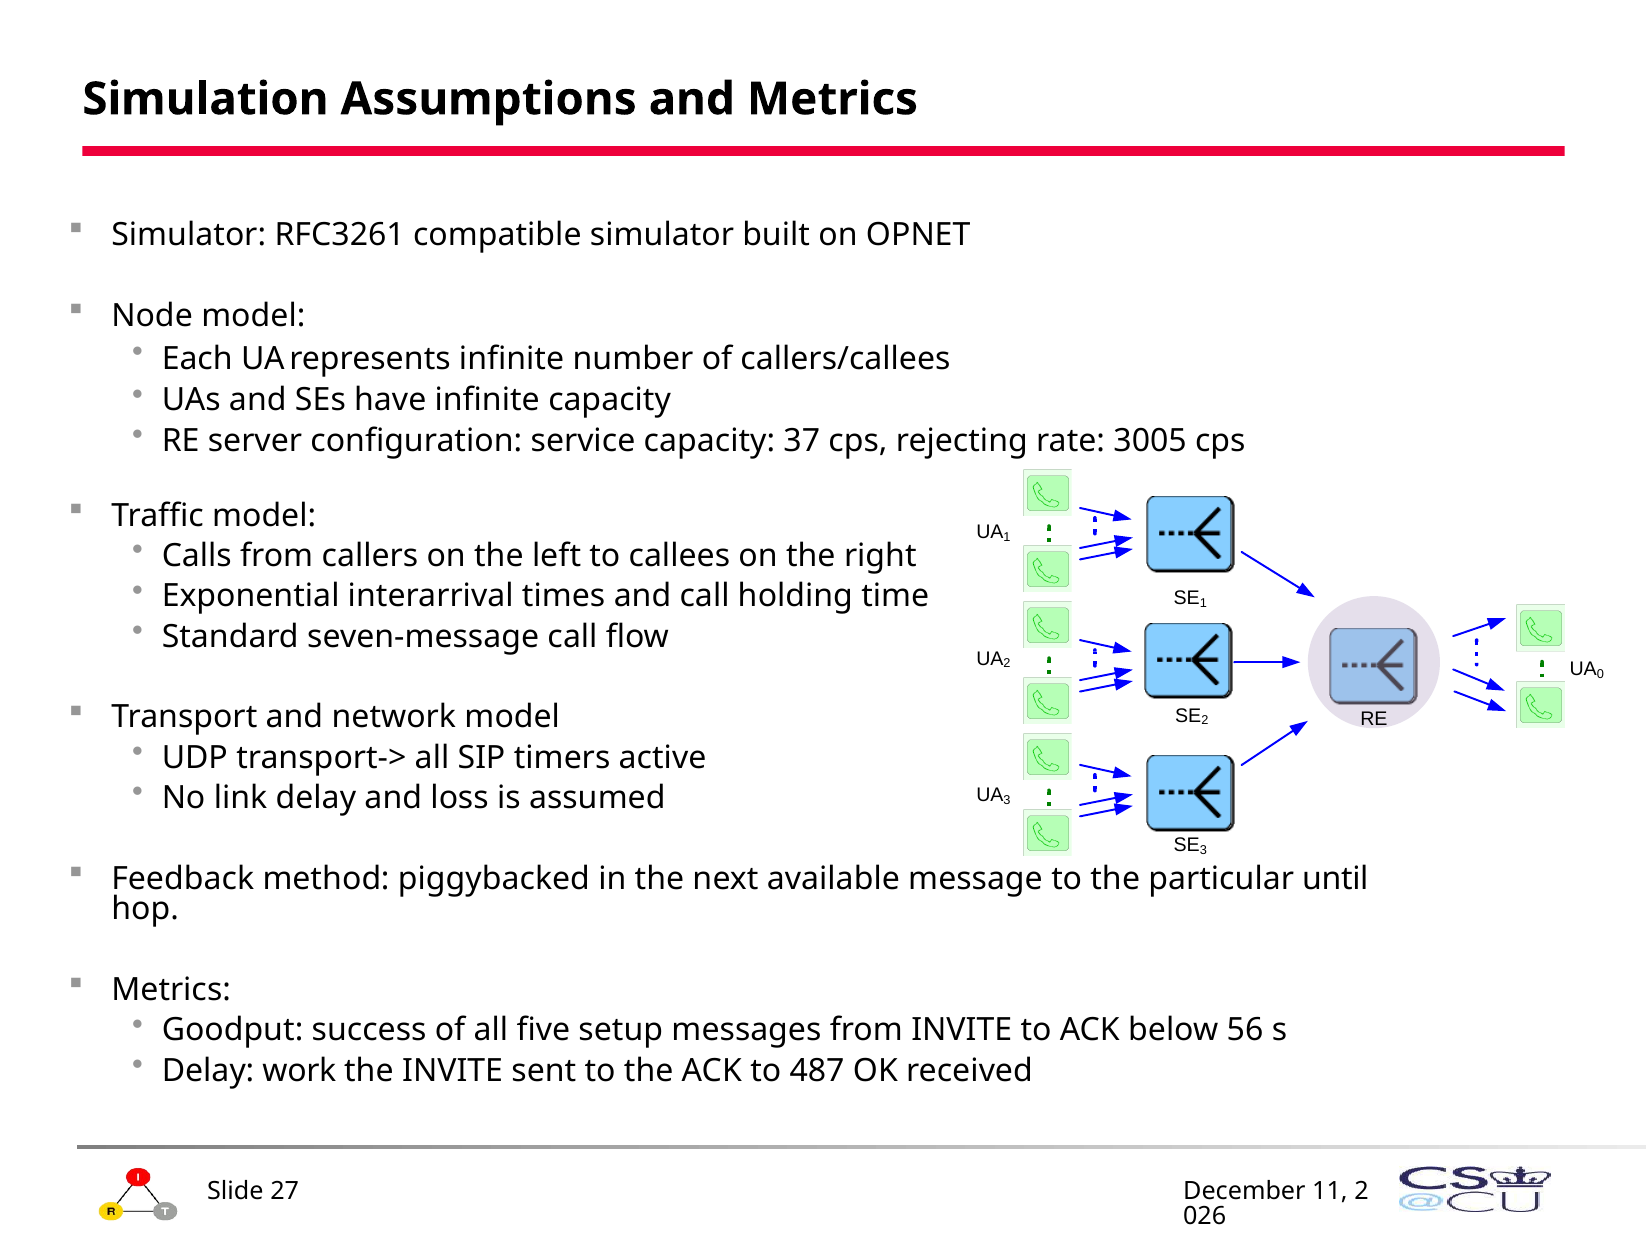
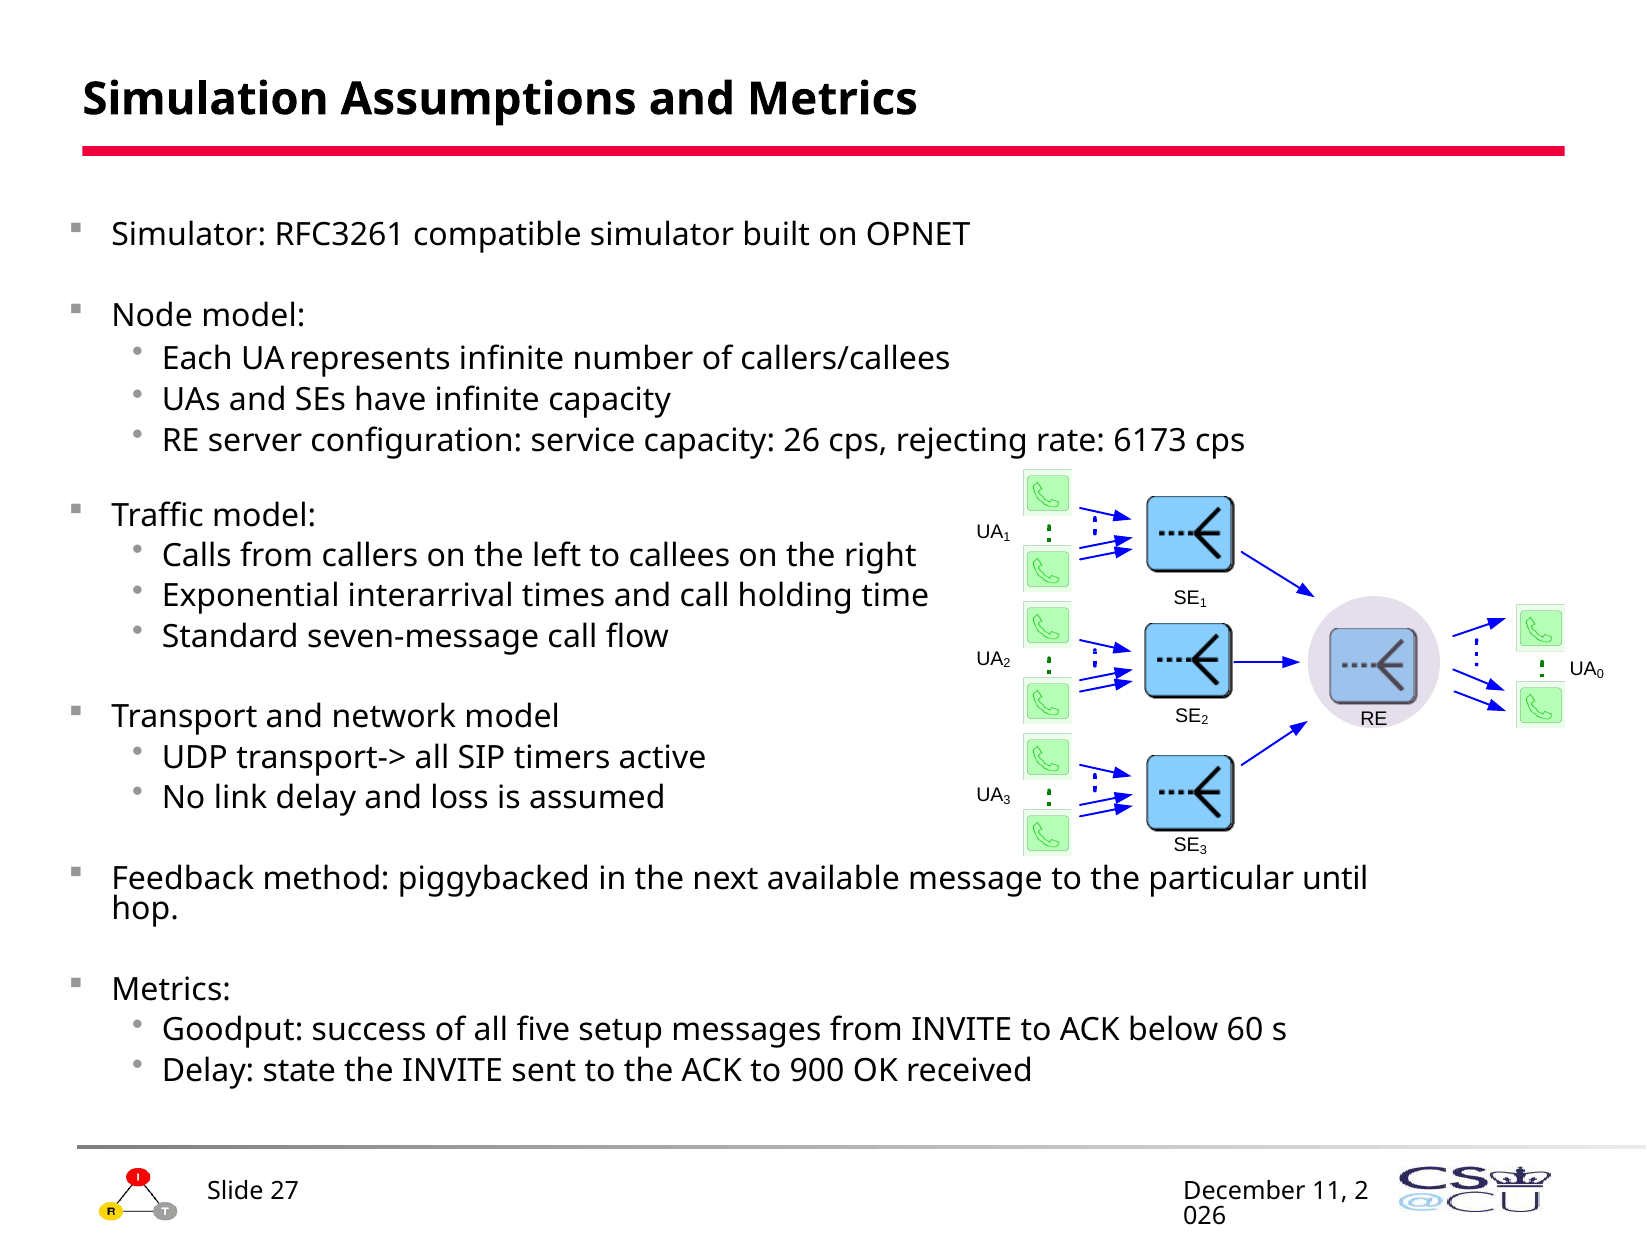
37: 37 -> 26 (802, 441)
3005: 3005 -> 6173 (1150, 441)
56: 56 -> 60 (1245, 1030)
work: work -> state (299, 1071)
487: 487 -> 900 (817, 1071)
